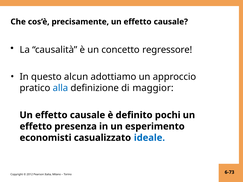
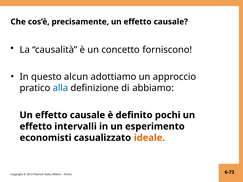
regressore: regressore -> forniscono (167, 50)
maggior: maggior -> abbiamo (153, 88)
presenza: presenza -> intervalli (76, 127)
ideale colour: blue -> orange (149, 138)
